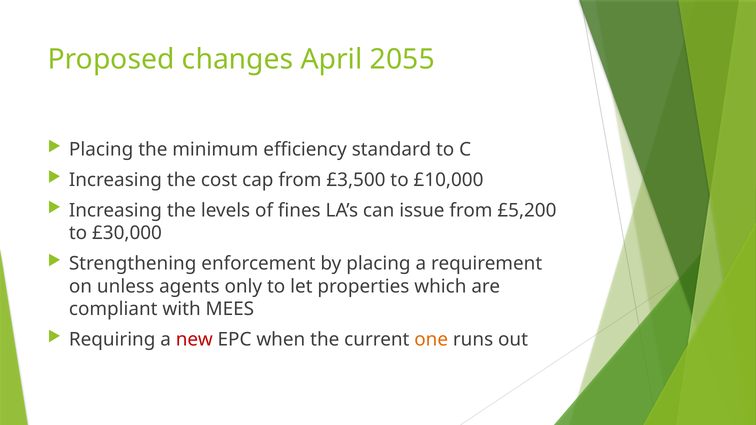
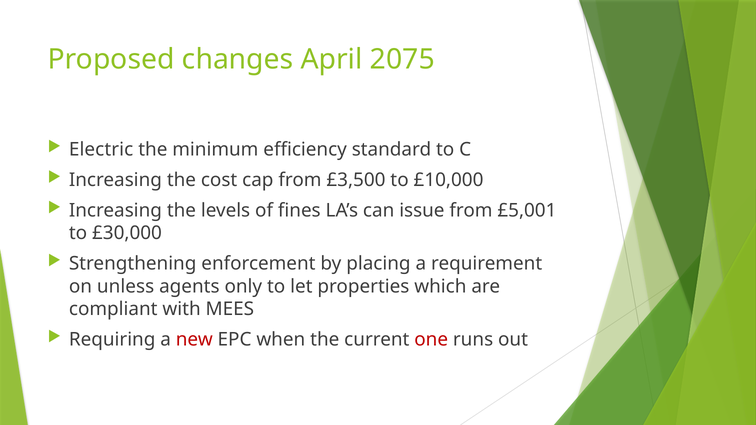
2055: 2055 -> 2075 (402, 60)
Placing: Placing -> Electric (101, 149)
£5,200: £5,200 -> £5,001 (527, 211)
one colour: orange -> red (431, 340)
